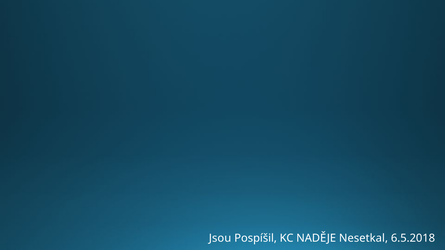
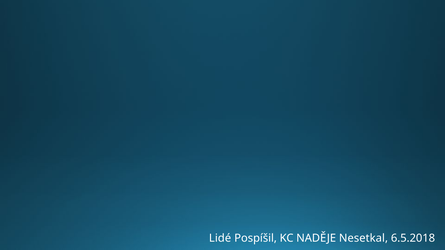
Jsou: Jsou -> Lidé (220, 238)
